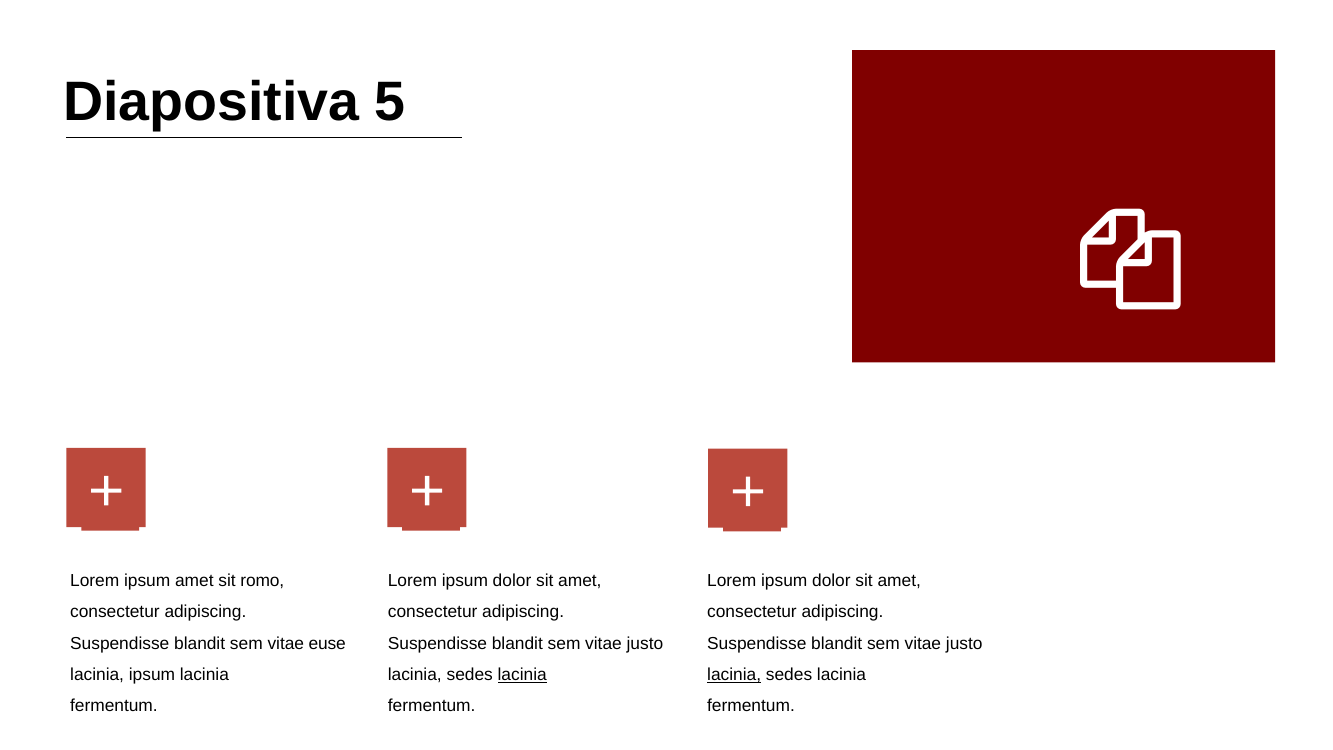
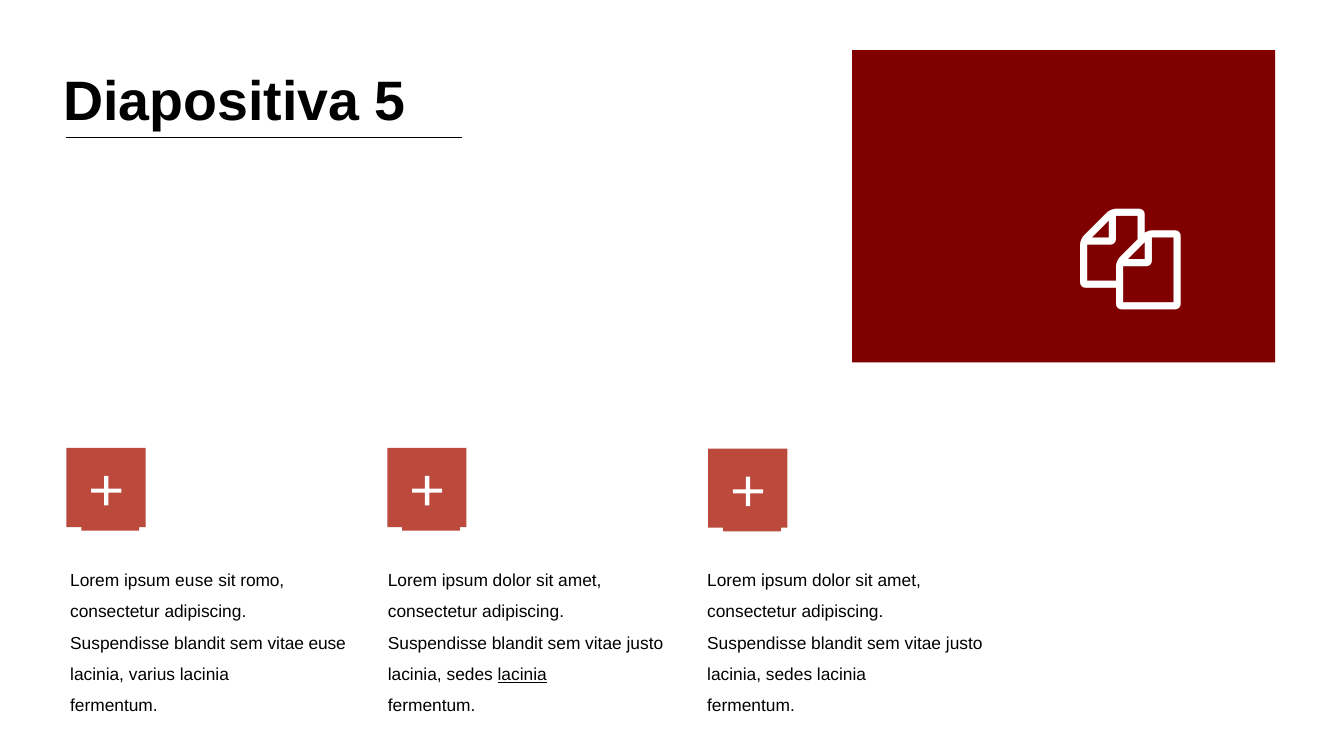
ipsum amet: amet -> euse (194, 581)
lacinia ipsum: ipsum -> varius (152, 675)
lacinia underline: present -> none (734, 675)
